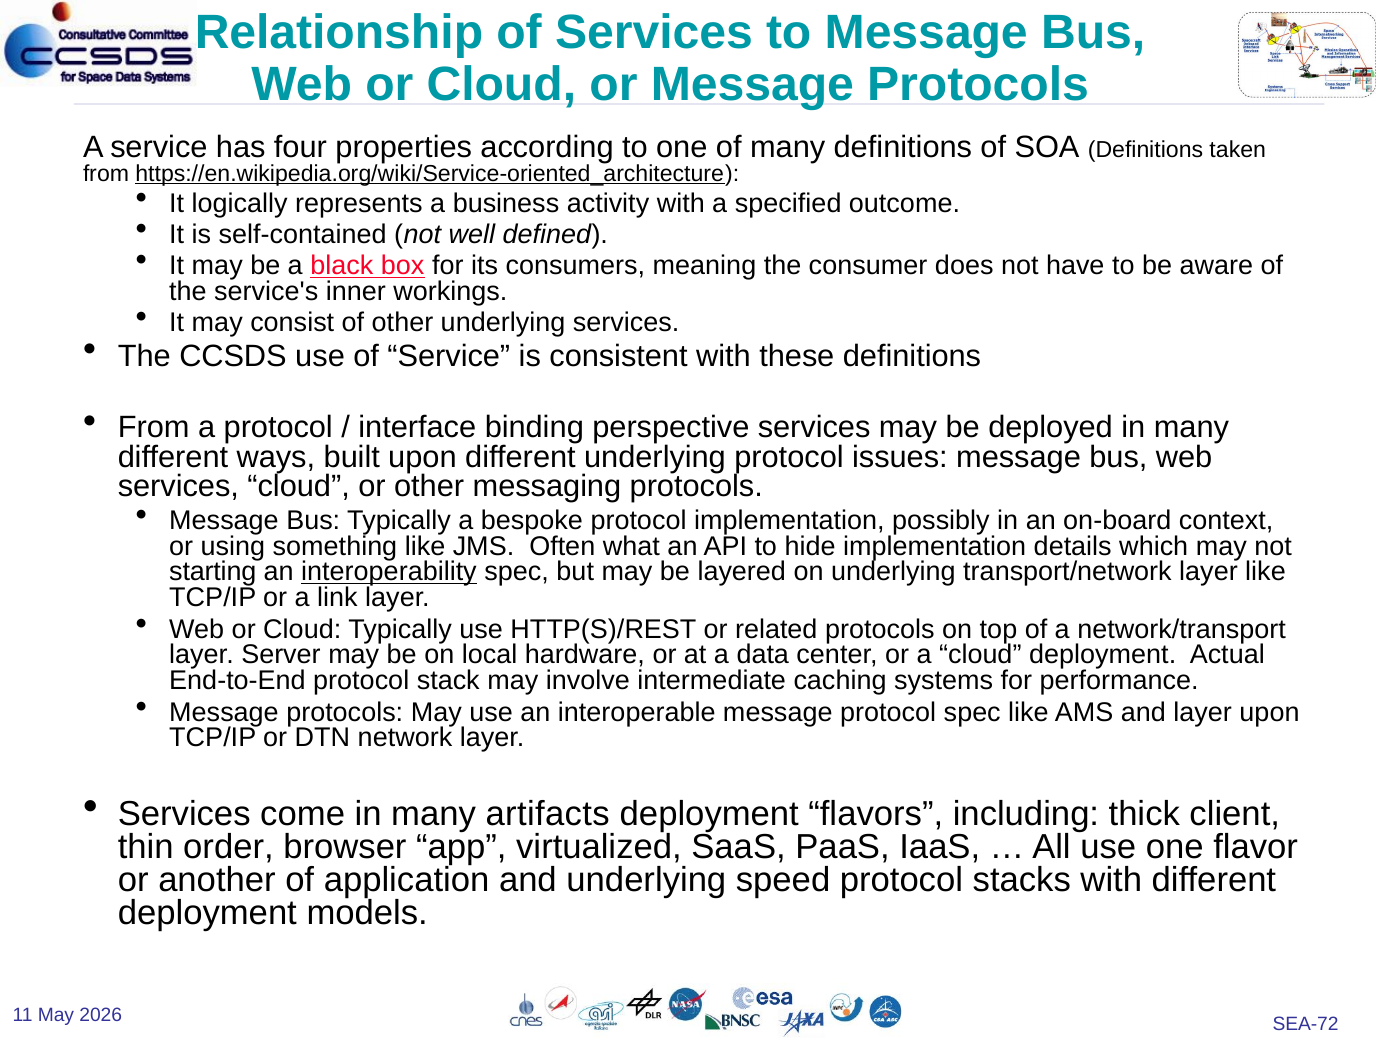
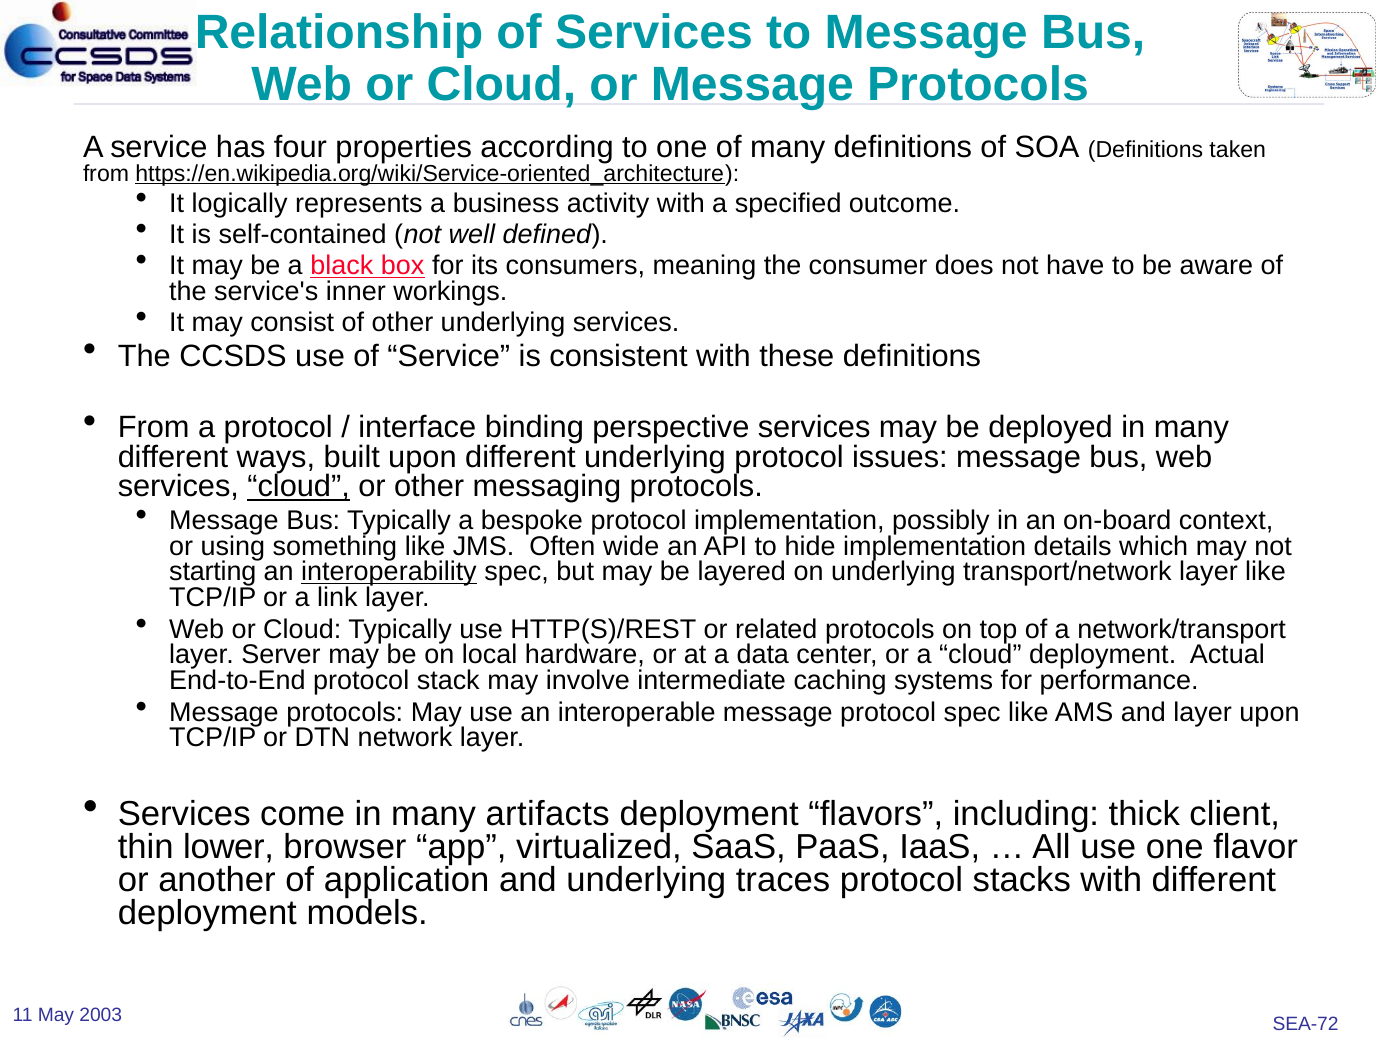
cloud underline: none -> present (299, 487)
what: what -> wide (631, 546)
order: order -> lower (229, 847)
speed: speed -> traces (783, 880)
2026: 2026 -> 2003 (101, 1016)
